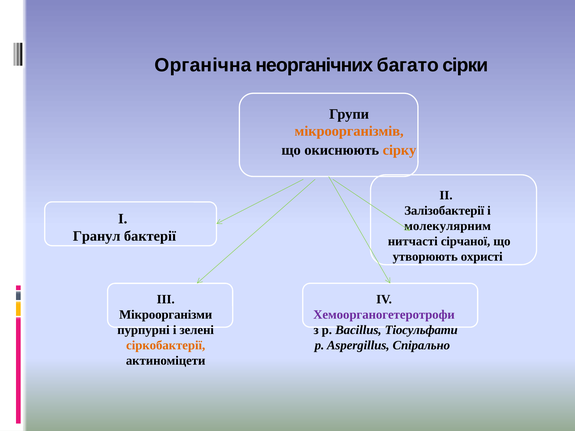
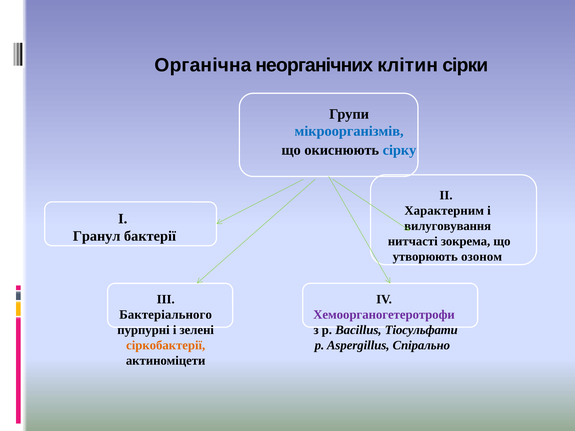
багато: багато -> клітин (408, 65)
мікроорганізмів colour: orange -> blue (349, 131)
сірку colour: orange -> blue (400, 150)
Залізобактерії: Залізобактерії -> Характерним (444, 211)
молекулярним: молекулярним -> вилуговування (448, 226)
сірчаної: сірчаної -> зокрема (466, 241)
охристі: охристі -> озоном (482, 257)
Мікроорганізми: Мікроорганізми -> Бактеріального (166, 315)
